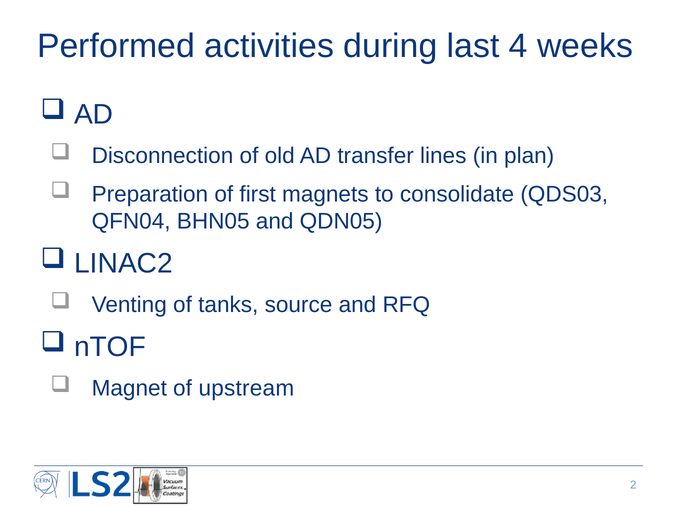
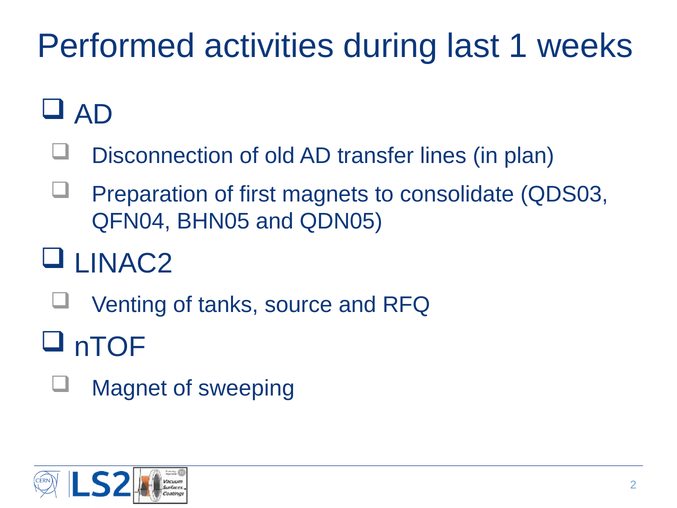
4: 4 -> 1 (518, 46)
upstream: upstream -> sweeping (246, 388)
